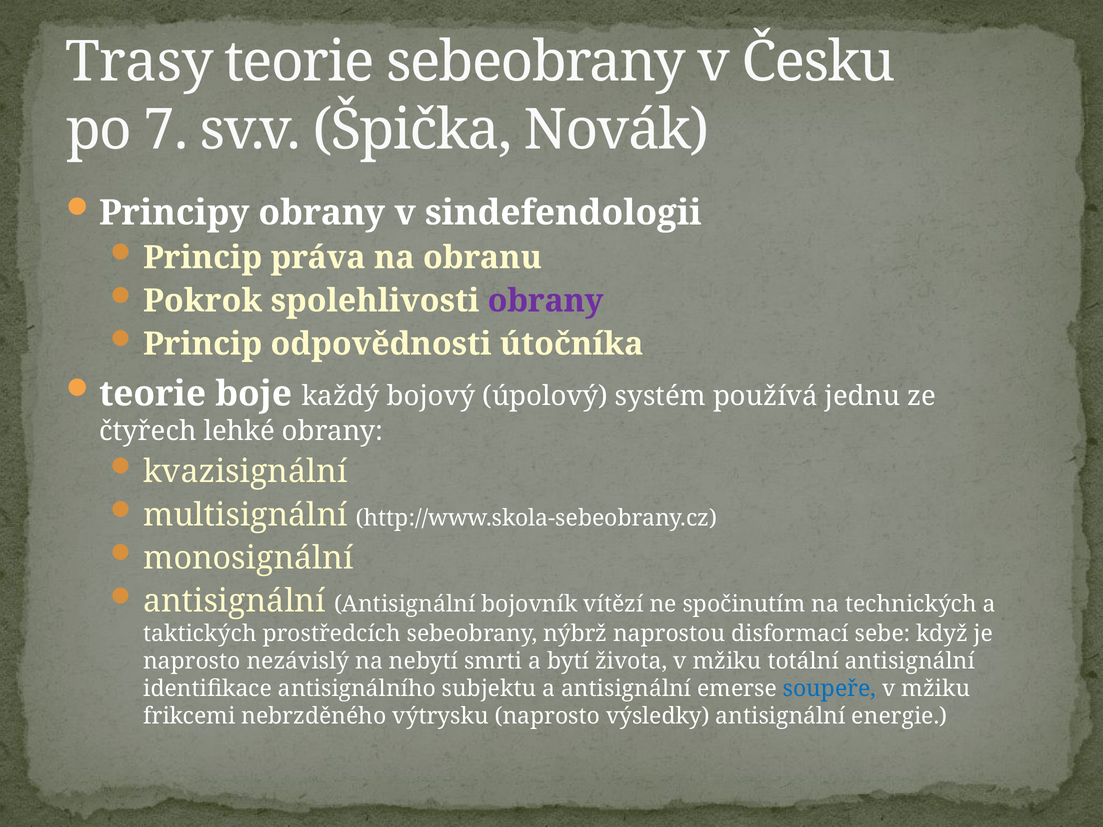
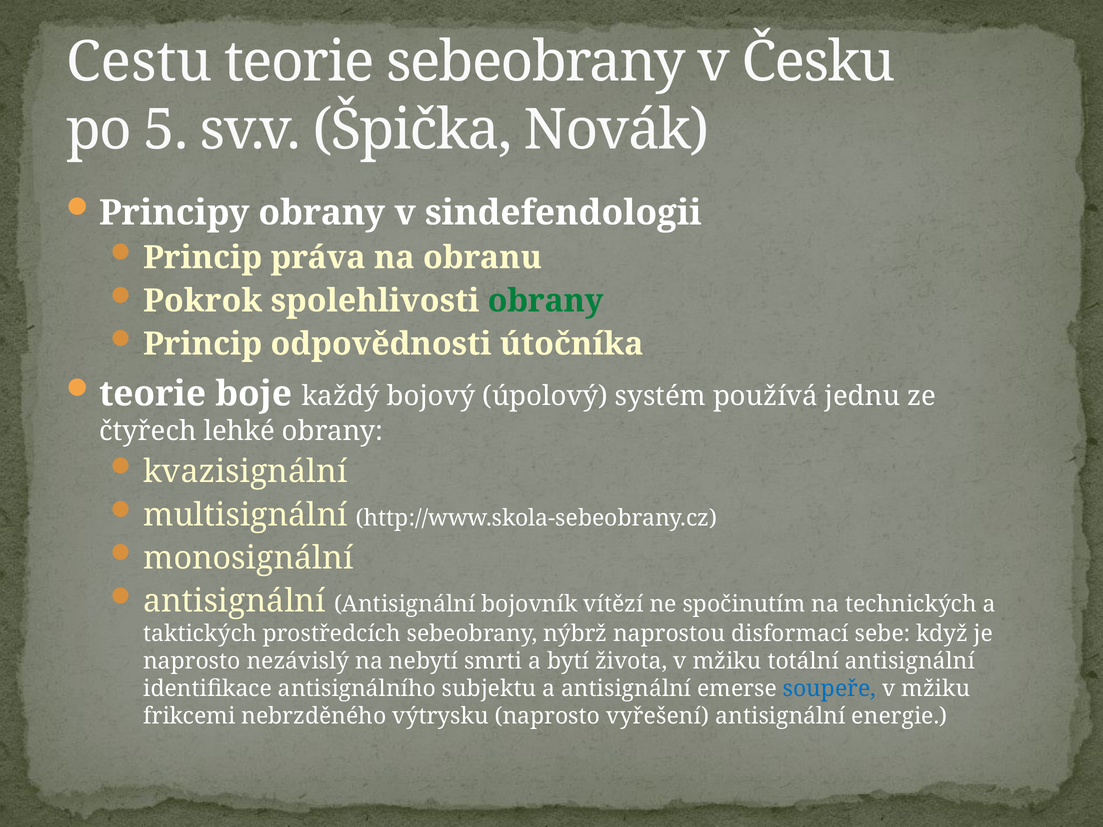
Trasy: Trasy -> Cestu (139, 62)
7: 7 -> 5 (166, 130)
obrany colour: purple -> green (546, 301)
výsledky: výsledky -> vyřešení (658, 717)
